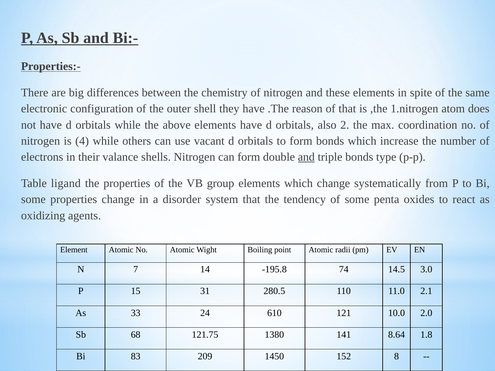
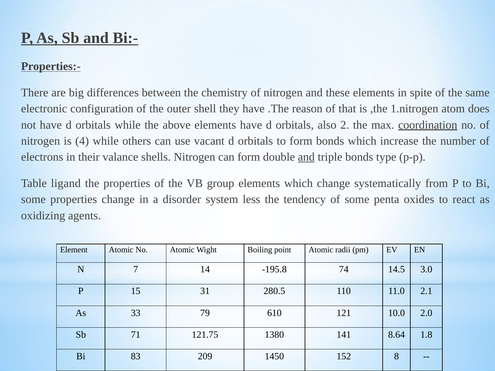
coordination underline: none -> present (428, 125)
system that: that -> less (252, 200)
24: 24 -> 79 (205, 313)
68: 68 -> 71 (136, 335)
